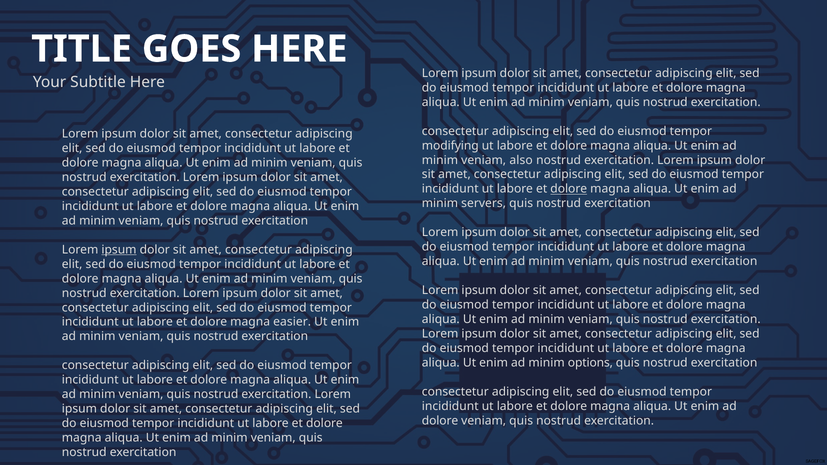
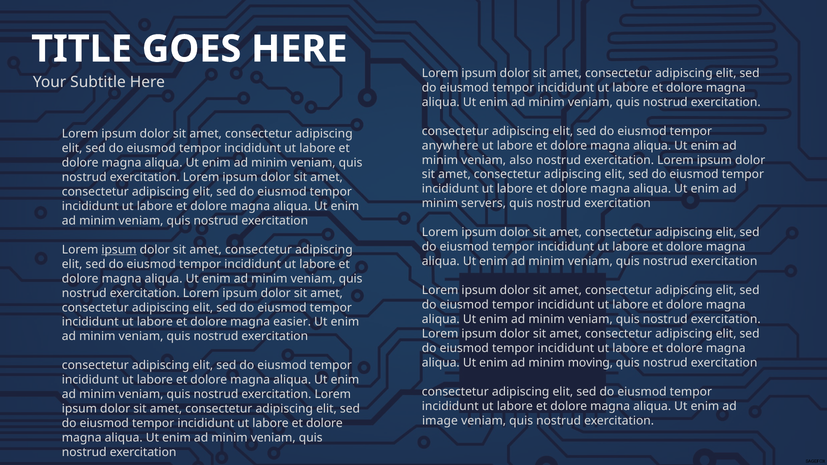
modifying: modifying -> anywhere (450, 146)
dolore underline: present -> none (569, 189)
options: options -> moving (590, 363)
dolore: dolore -> image (440, 421)
